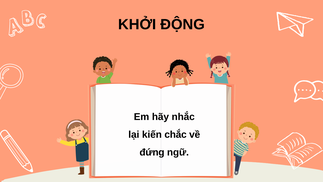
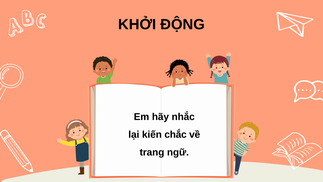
đứng: đứng -> trang (152, 152)
